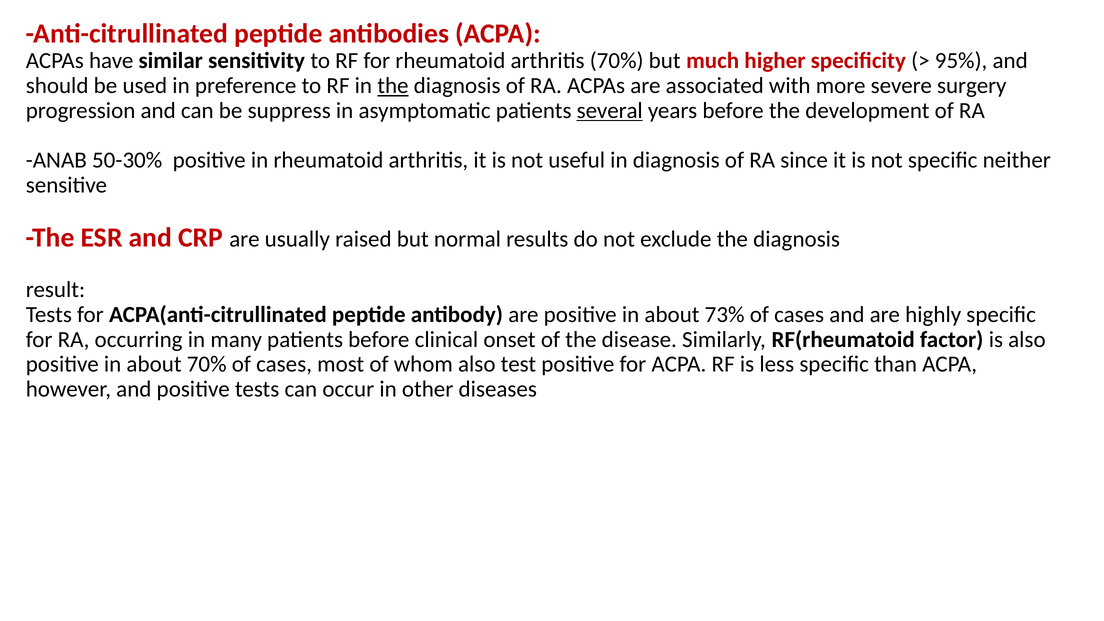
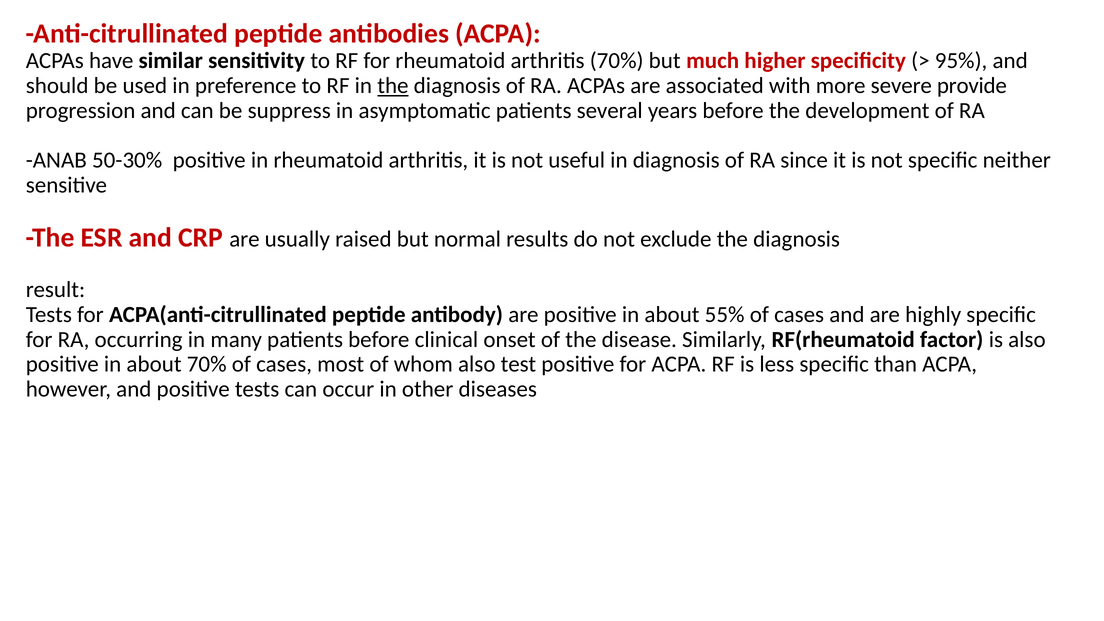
surgery: surgery -> provide (972, 86)
several underline: present -> none (610, 111)
73%: 73% -> 55% (725, 315)
